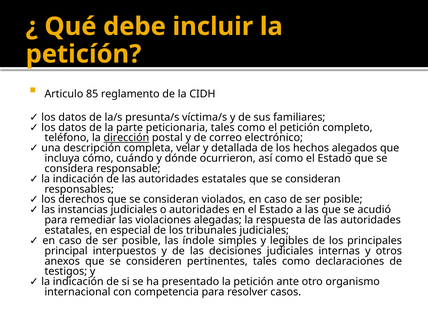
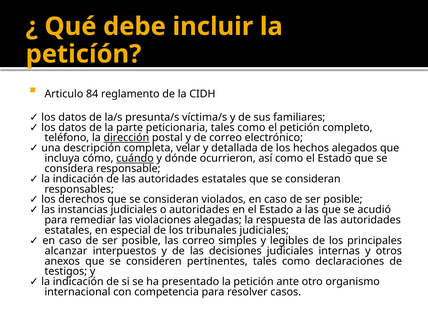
85: 85 -> 84 (92, 94)
cuándo underline: none -> present (135, 158)
las índole: índole -> correo (199, 241)
principal: principal -> alcanzar (66, 251)
